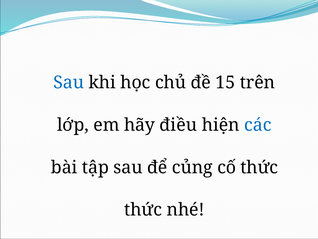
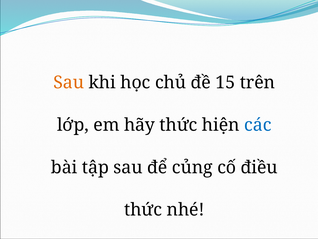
Sau colour: blue -> orange (69, 82)
hãy điều: điều -> thức (178, 125)
cố thức: thức -> điều (259, 167)
